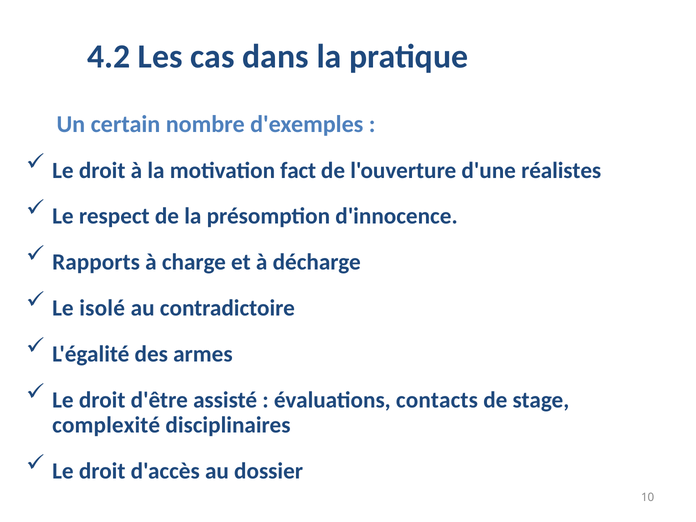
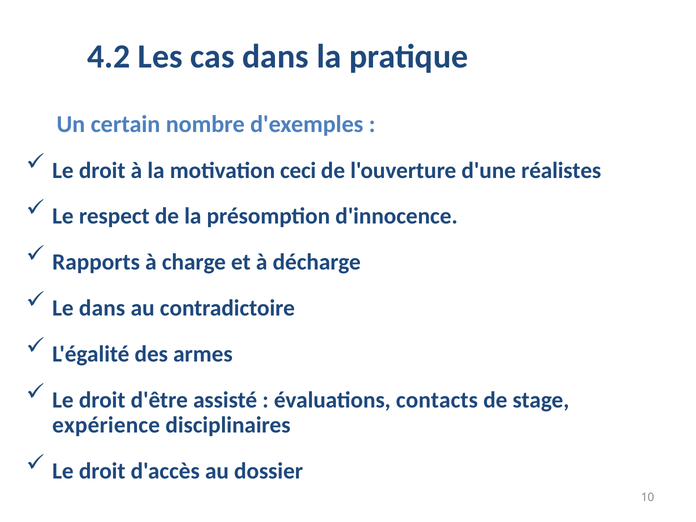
fact: fact -> ceci (298, 170)
Le isolé: isolé -> dans (102, 308)
complexité: complexité -> expérience (106, 425)
